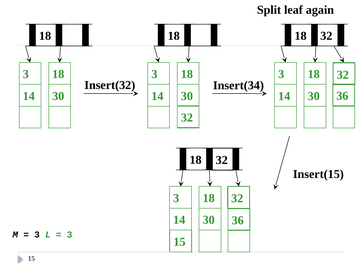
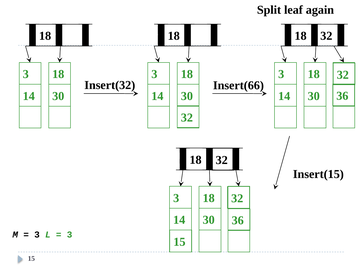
Insert(34: Insert(34 -> Insert(66 (238, 85)
